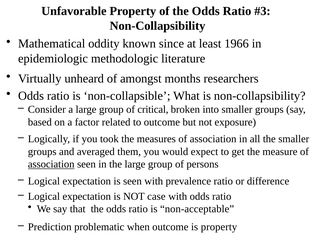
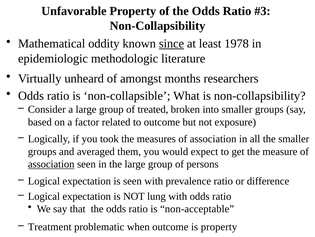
since underline: none -> present (171, 44)
1966: 1966 -> 1978 (237, 44)
critical: critical -> treated (153, 109)
case: case -> lung (156, 196)
Prediction: Prediction -> Treatment (50, 226)
